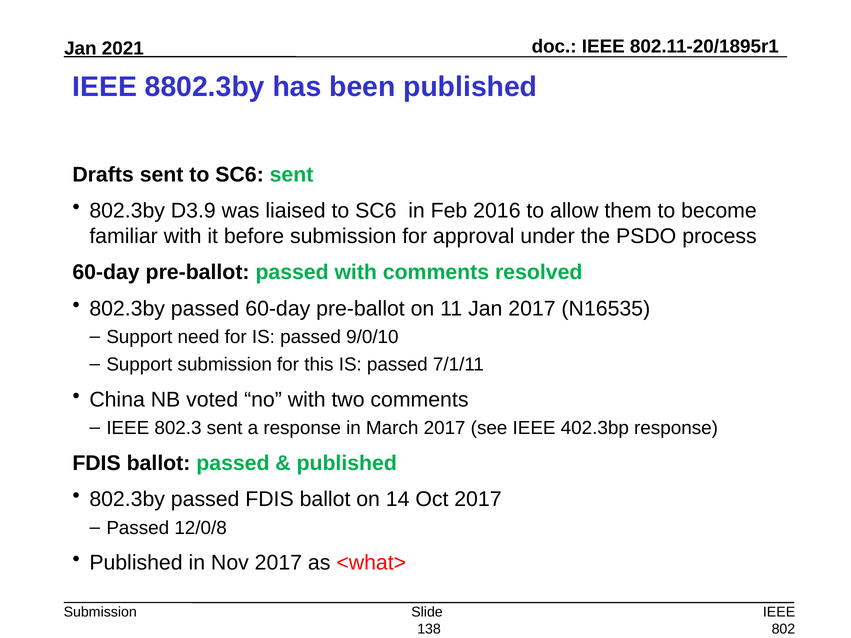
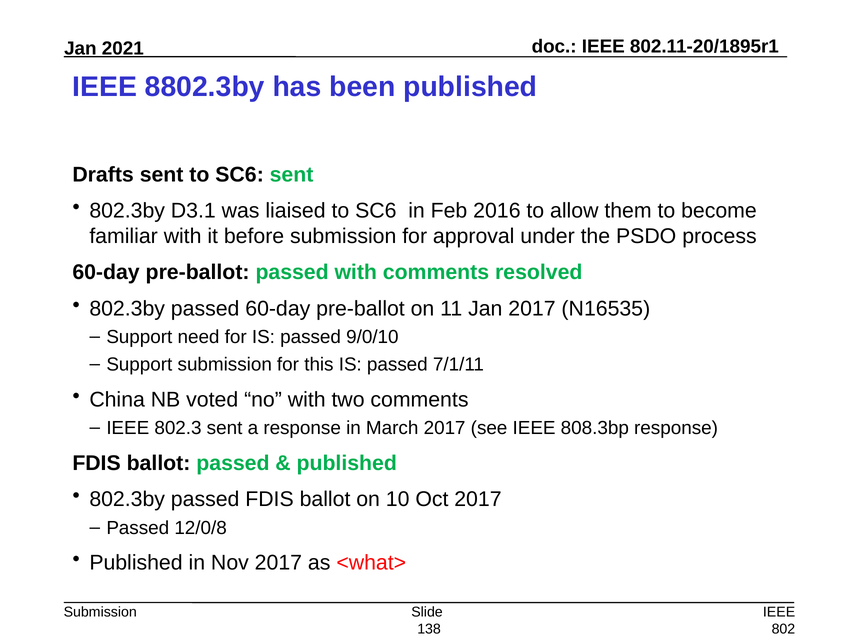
D3.9: D3.9 -> D3.1 (193, 211)
402.3bp: 402.3bp -> 808.3bp (595, 428)
14: 14 -> 10 (398, 499)
